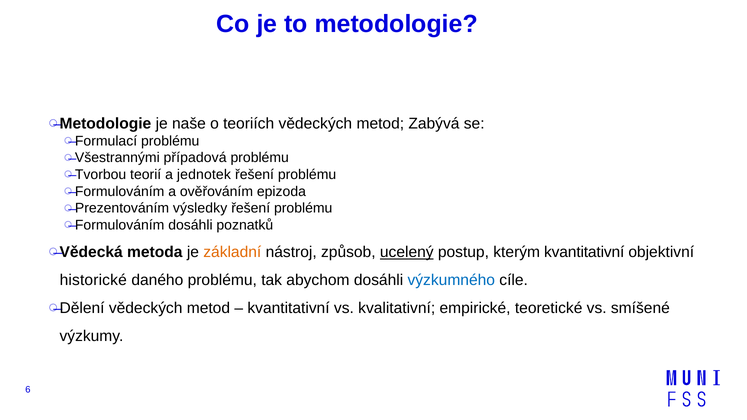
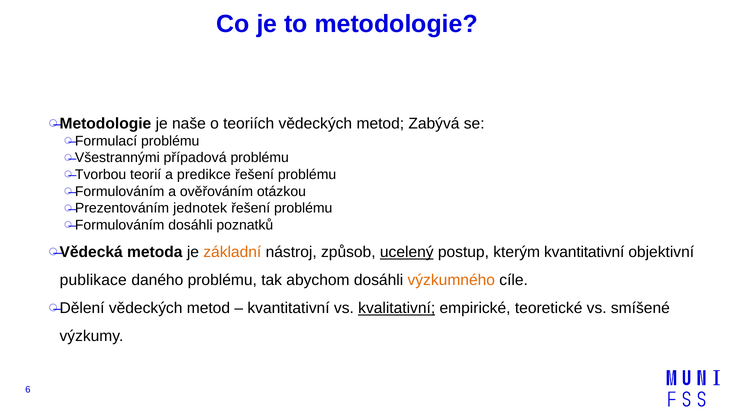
jednotek: jednotek -> predikce (204, 175)
epizoda: epizoda -> otázkou (281, 191)
výsledky: výsledky -> jednotek (200, 208)
historické: historické -> publikace (93, 280)
výzkumného colour: blue -> orange (451, 280)
kvalitativní underline: none -> present (397, 308)
